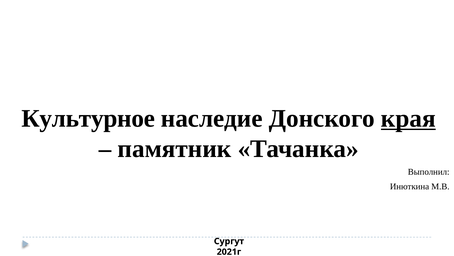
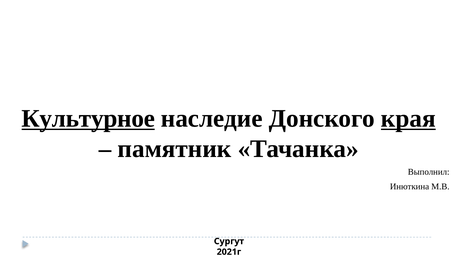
Культурное underline: none -> present (88, 118)
